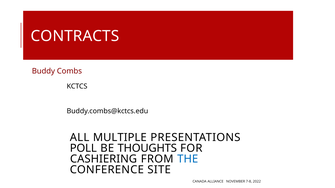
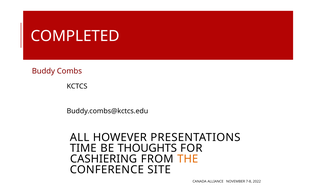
CONTRACTS: CONTRACTS -> COMPLETED (75, 36)
MULTIPLE: MULTIPLE -> HOWEVER (120, 138)
POLL: POLL -> TIME (83, 149)
THE colour: blue -> orange (188, 159)
